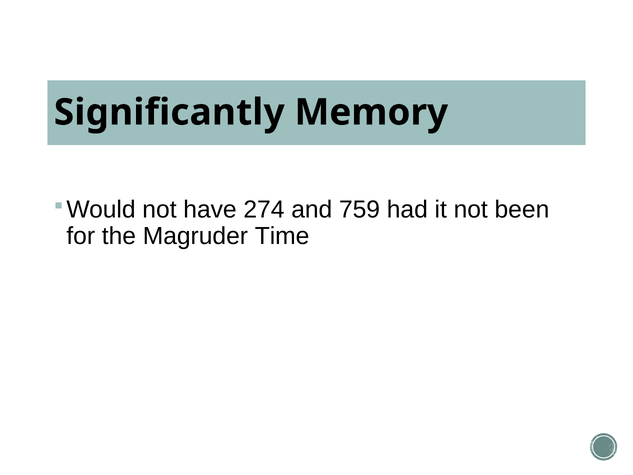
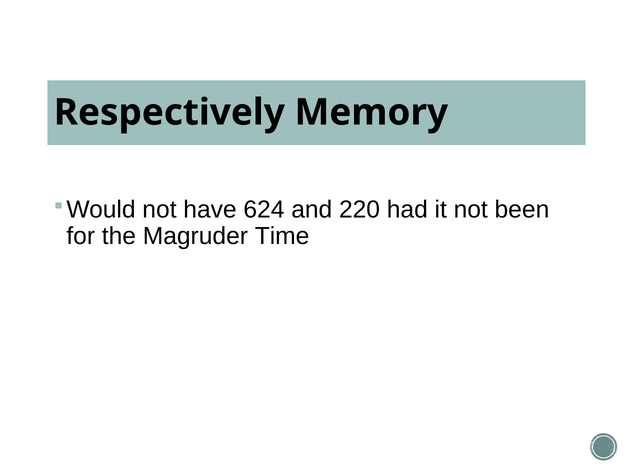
Significantly: Significantly -> Respectively (169, 112)
274: 274 -> 624 (264, 209)
759: 759 -> 220 (360, 209)
